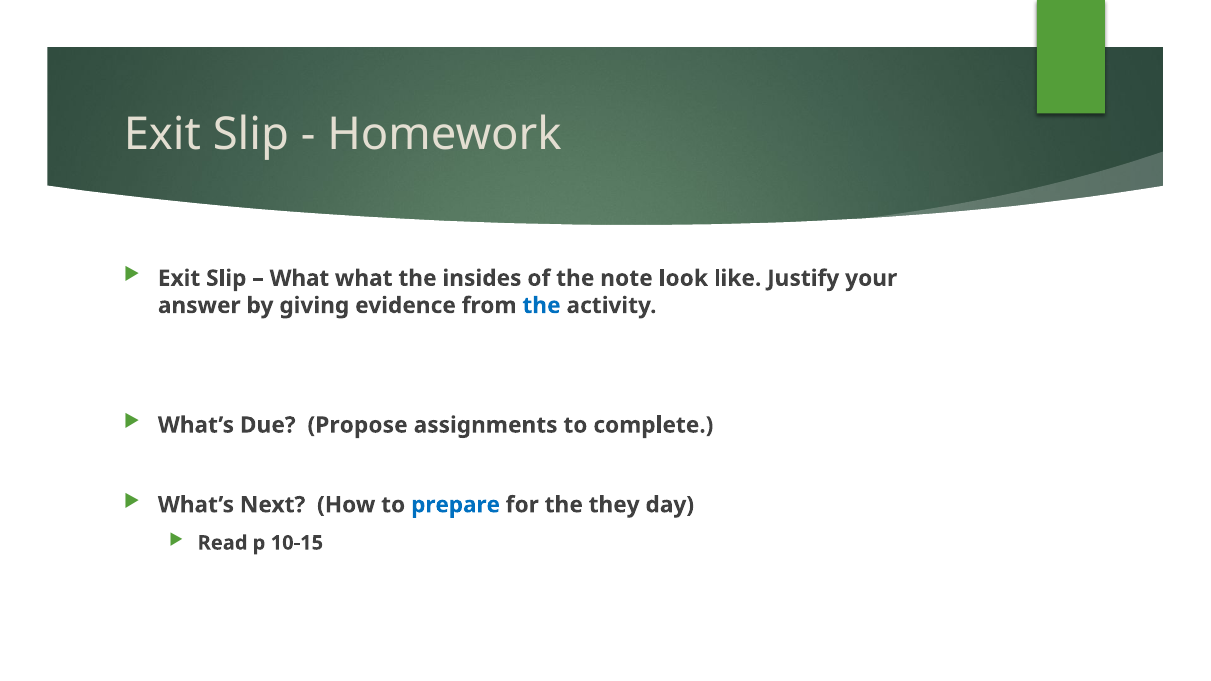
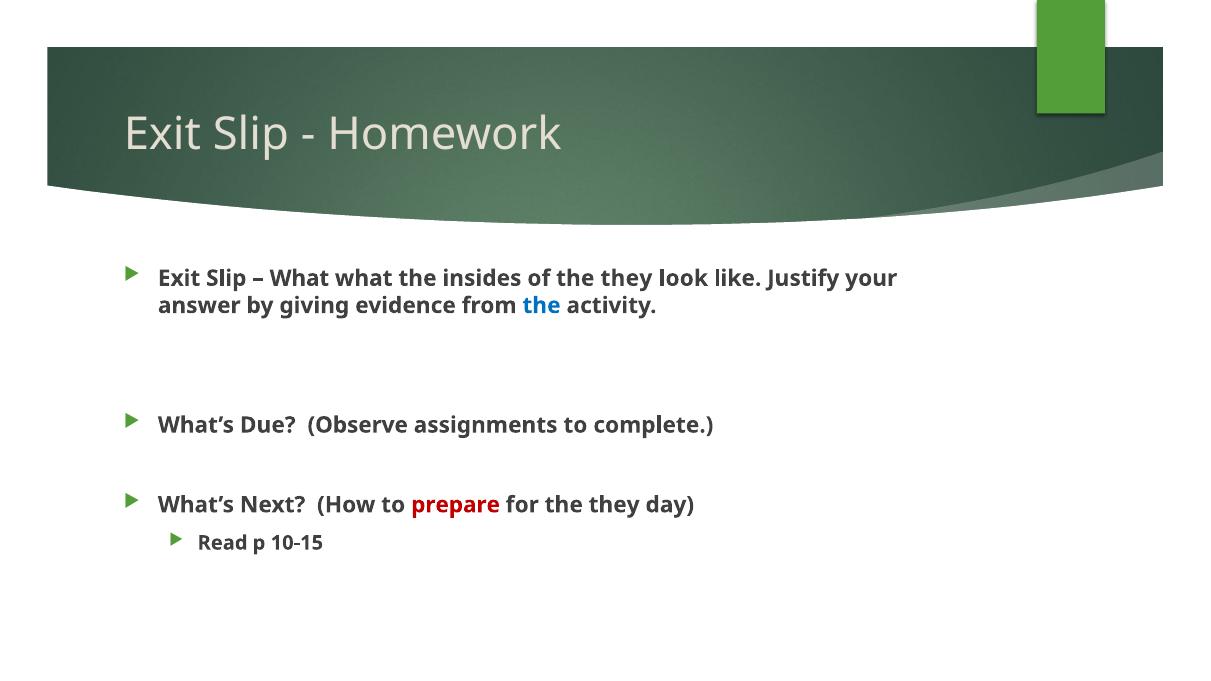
of the note: note -> they (626, 278)
Propose: Propose -> Observe (358, 425)
prepare colour: blue -> red (456, 505)
